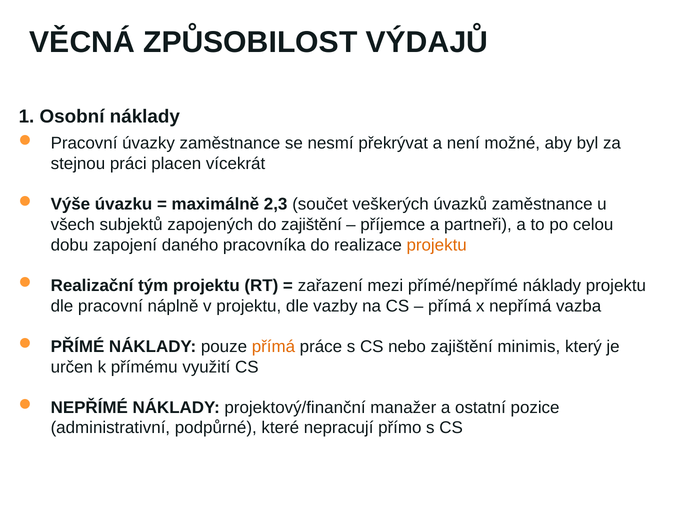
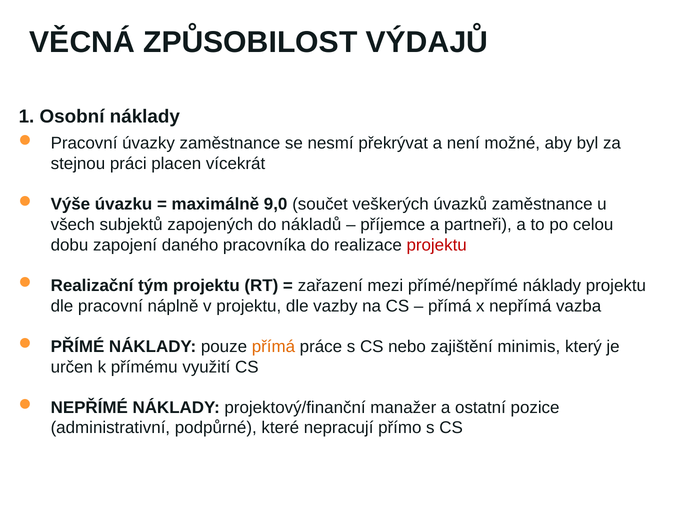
2,3: 2,3 -> 9,0 (276, 205)
do zajištění: zajištění -> nákladů (311, 225)
projektu colour: orange -> red (437, 245)
